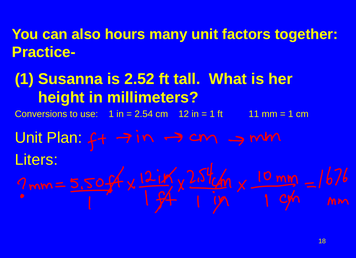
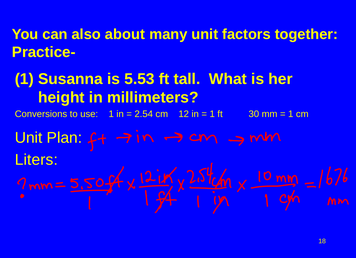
hours: hours -> about (125, 34)
2.52: 2.52 -> 5.53 (140, 79)
11: 11 -> 30 (254, 114)
